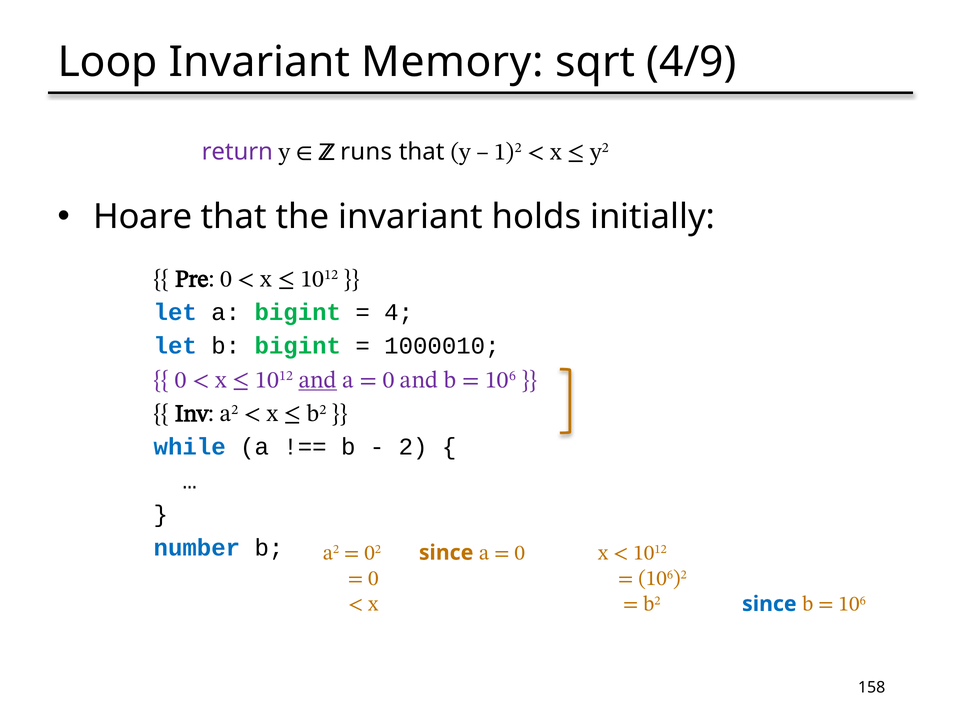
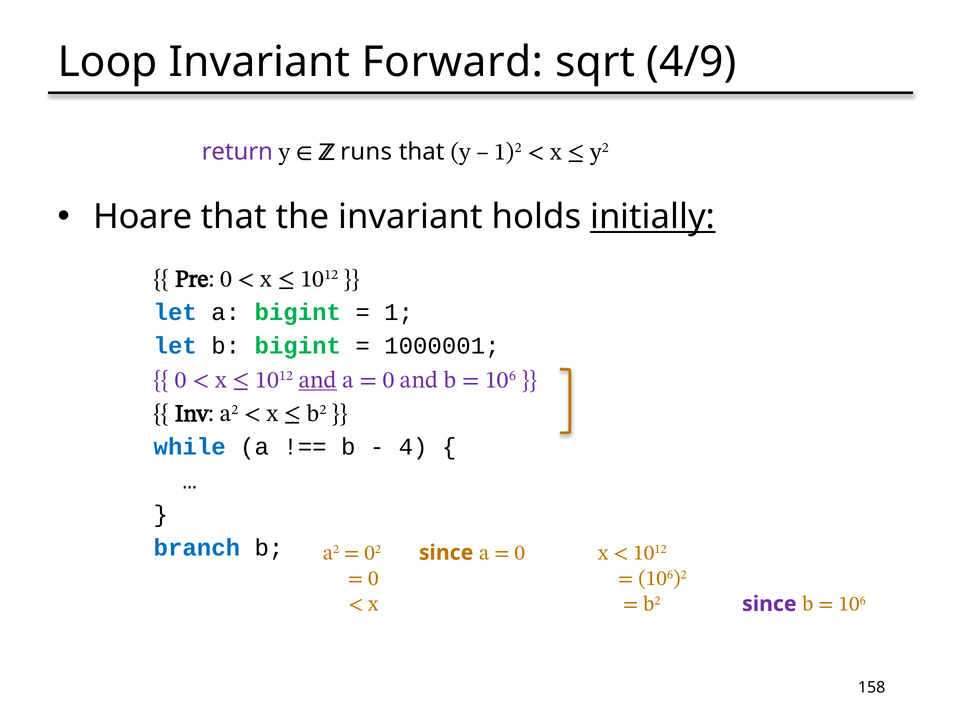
Memory: Memory -> Forward (452, 62)
initially underline: none -> present (653, 217)
4: 4 -> 1 (399, 312)
1000010: 1000010 -> 1000001 (442, 346)
2: 2 -> 4 (413, 447)
number: number -> branch (197, 548)
since colour: blue -> purple (769, 604)
